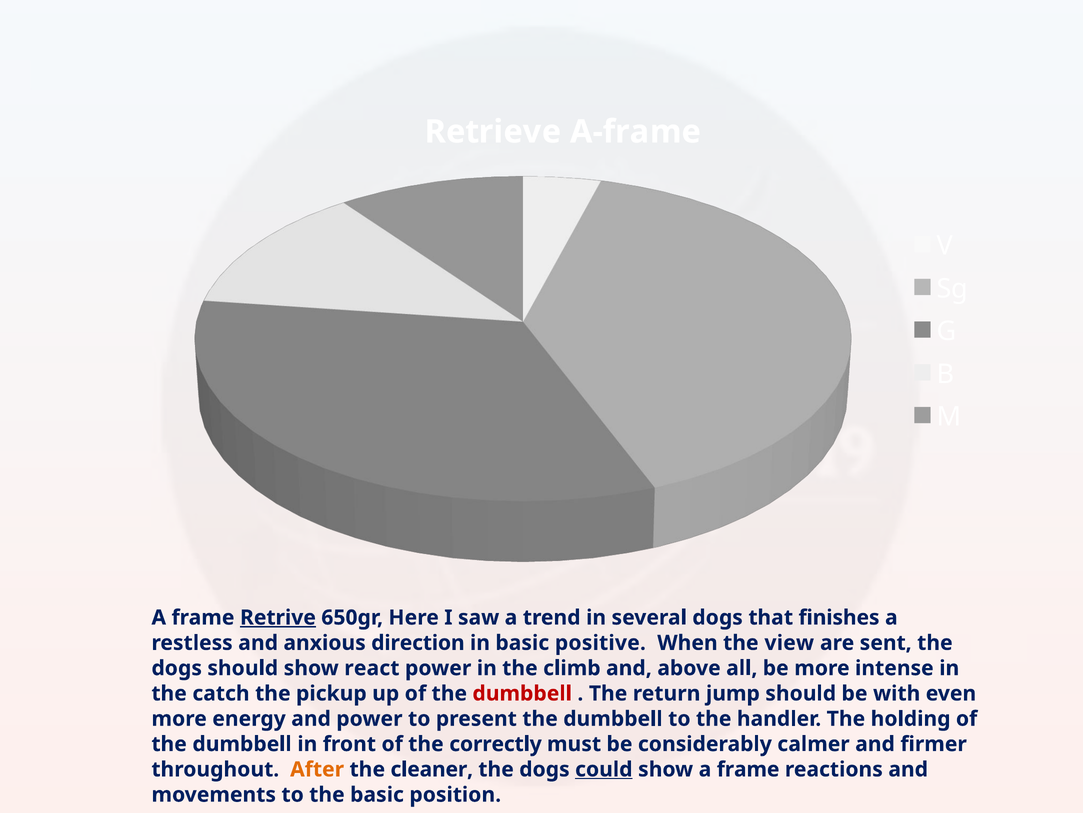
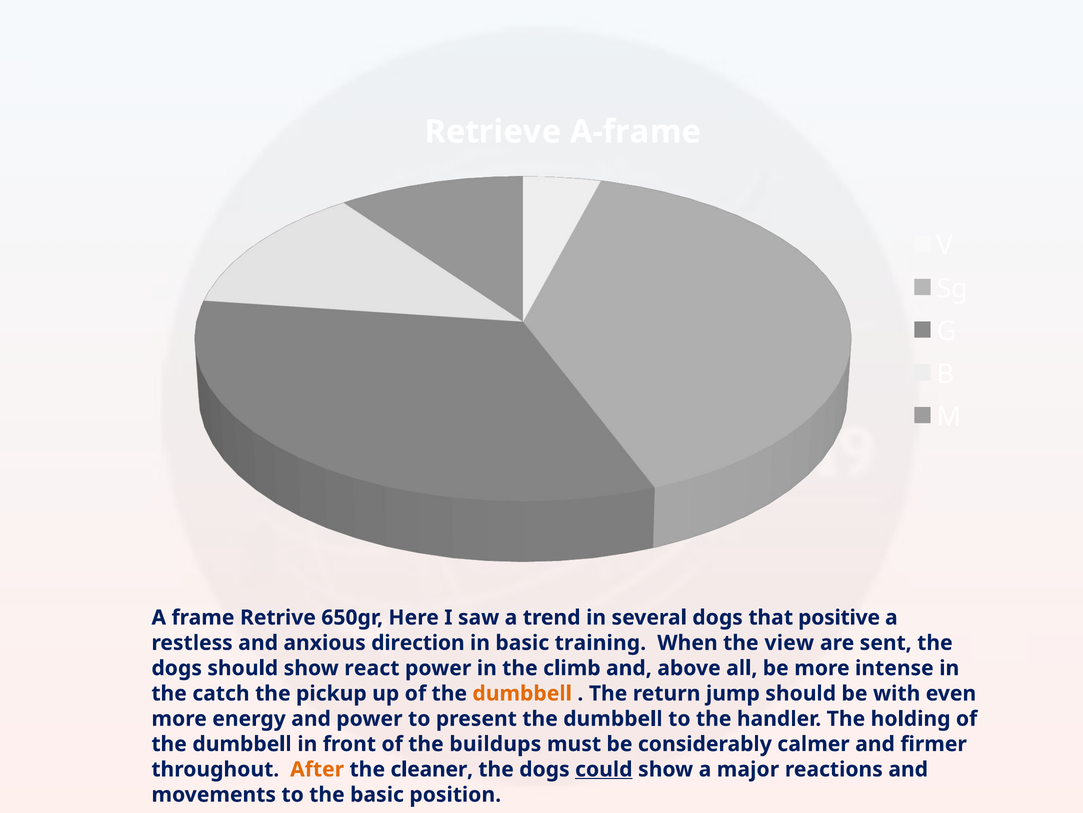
Retrive underline: present -> none (278, 617)
finishes: finishes -> positive (839, 617)
positive: positive -> training (600, 642)
dumbbell colour: red -> orange (522, 693)
correctly: correctly -> buildups (495, 743)
show a frame: frame -> major (748, 769)
